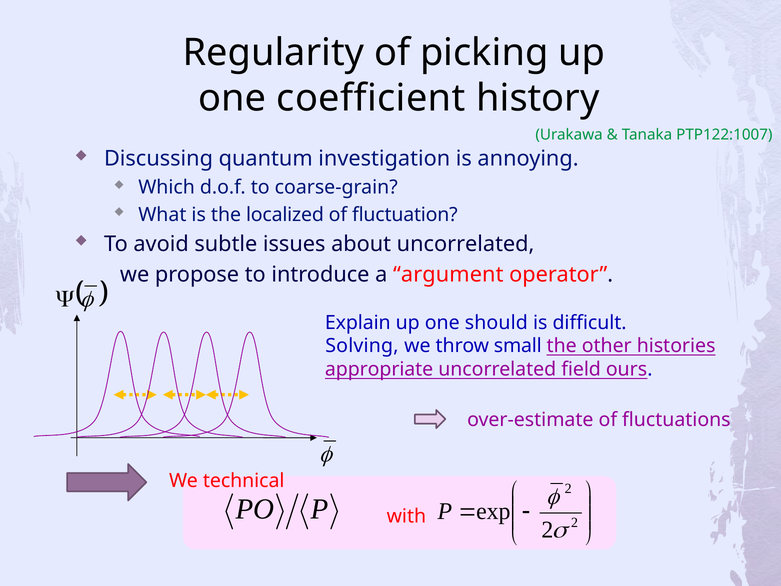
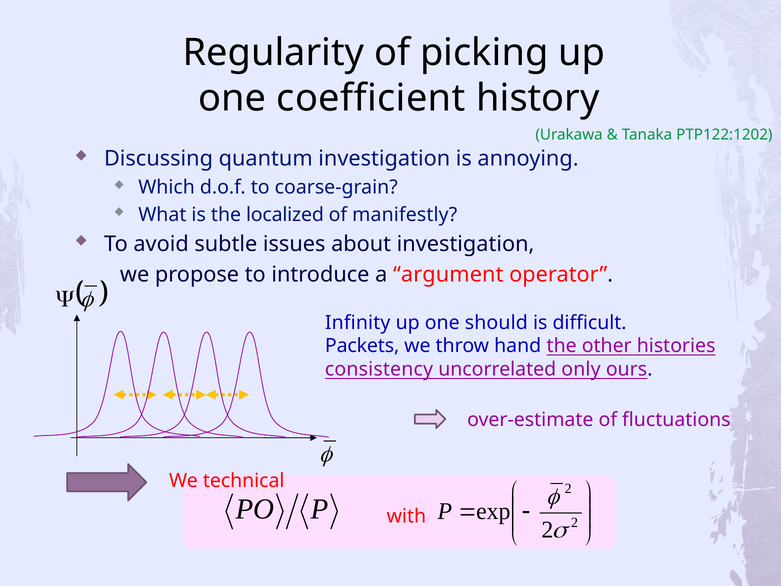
PTP122:1007: PTP122:1007 -> PTP122:1202 (724, 135)
fluctuation: fluctuation -> manifestly (405, 215)
about uncorrelated: uncorrelated -> investigation (466, 244)
Explain: Explain -> Infinity (358, 322)
Solving: Solving -> Packets (362, 346)
small: small -> hand (518, 346)
appropriate: appropriate -> consistency (379, 369)
field: field -> only (581, 369)
